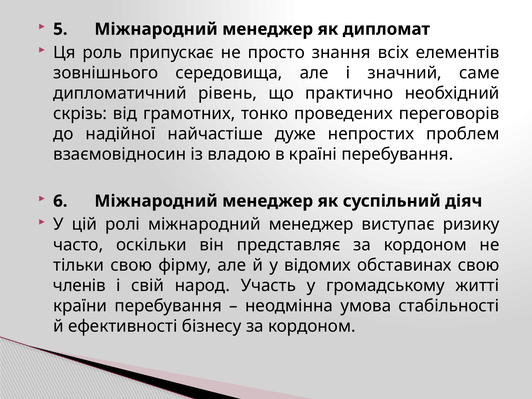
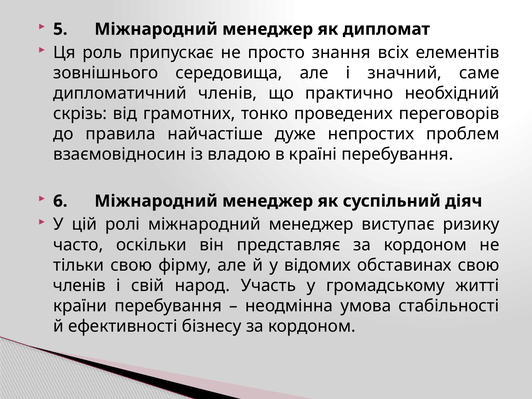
дипломатичний рівень: рівень -> членів (228, 93)
надійної: надійної -> правила (121, 134)
